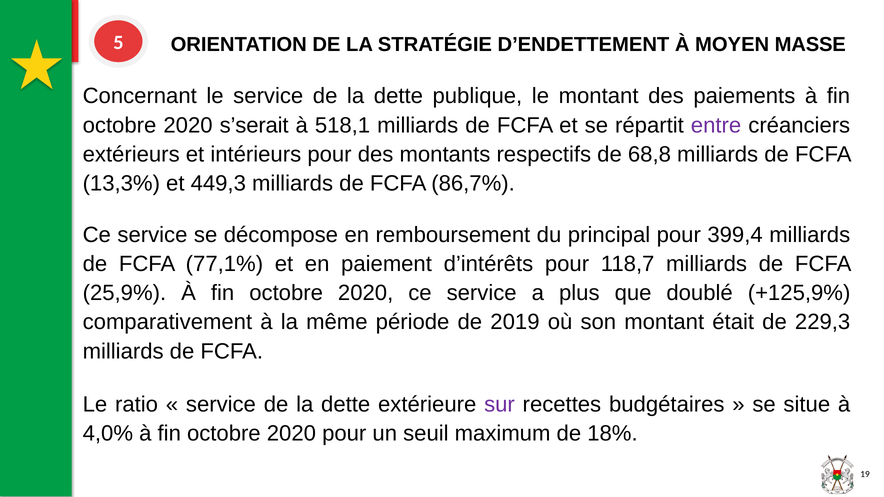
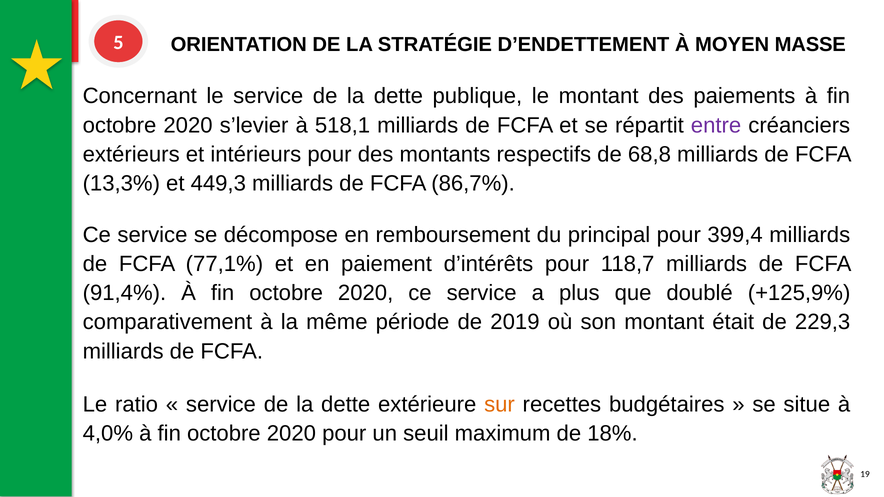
s’serait: s’serait -> s’levier (254, 125)
25,9%: 25,9% -> 91,4% (124, 293)
sur colour: purple -> orange (499, 404)
